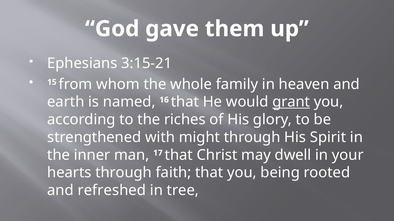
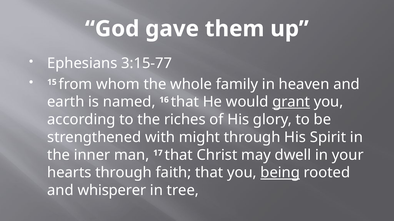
3:15-21: 3:15-21 -> 3:15-77 (147, 64)
being underline: none -> present (280, 173)
refreshed: refreshed -> whisperer (112, 191)
